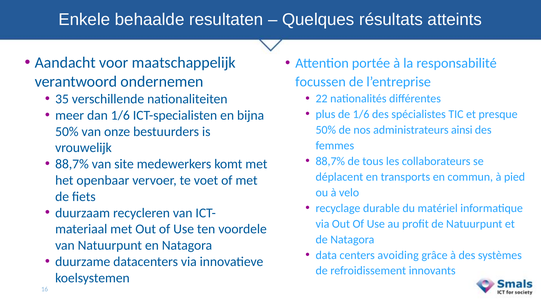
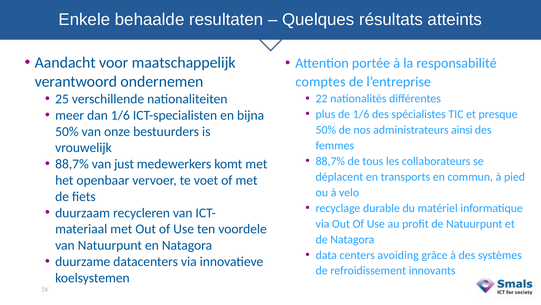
focussen: focussen -> comptes (320, 82)
35: 35 -> 25 (62, 99)
site: site -> just (124, 164)
